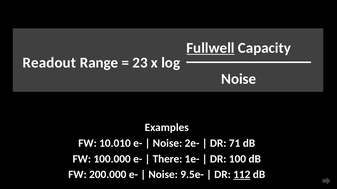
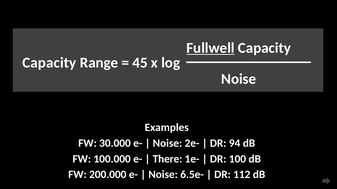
Readout: Readout -> Capacity (49, 63)
23: 23 -> 45 (140, 63)
10.010: 10.010 -> 30.000 (115, 144)
71: 71 -> 94 (235, 144)
9.5e-: 9.5e- -> 6.5e- (192, 175)
112 underline: present -> none (242, 175)
